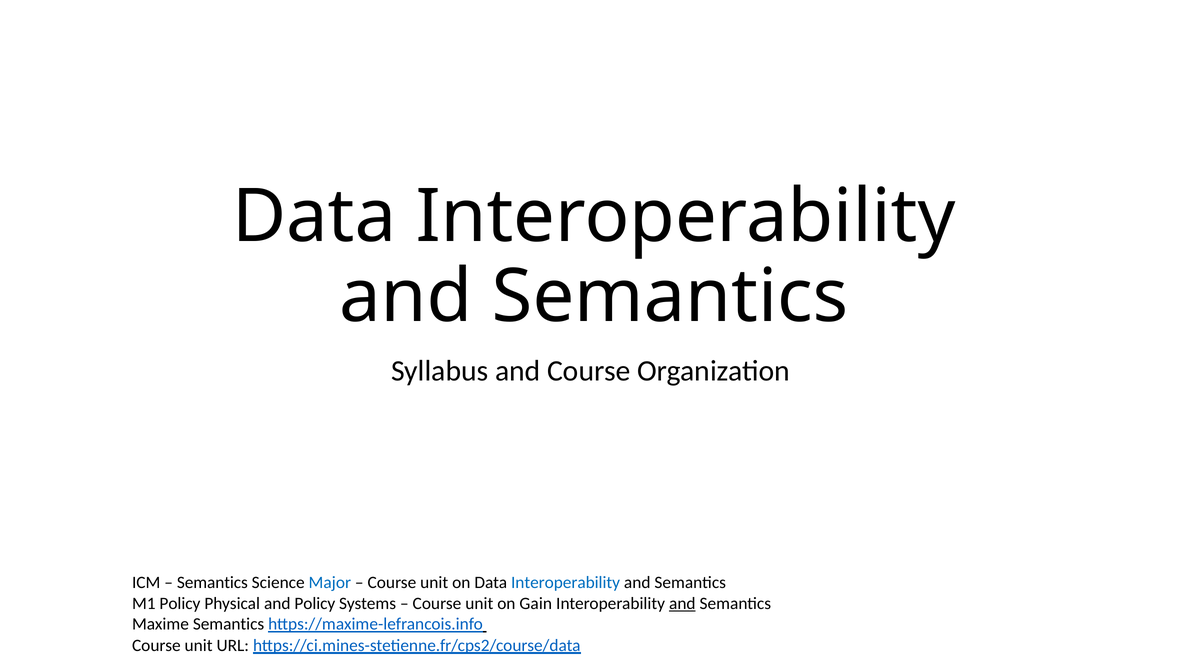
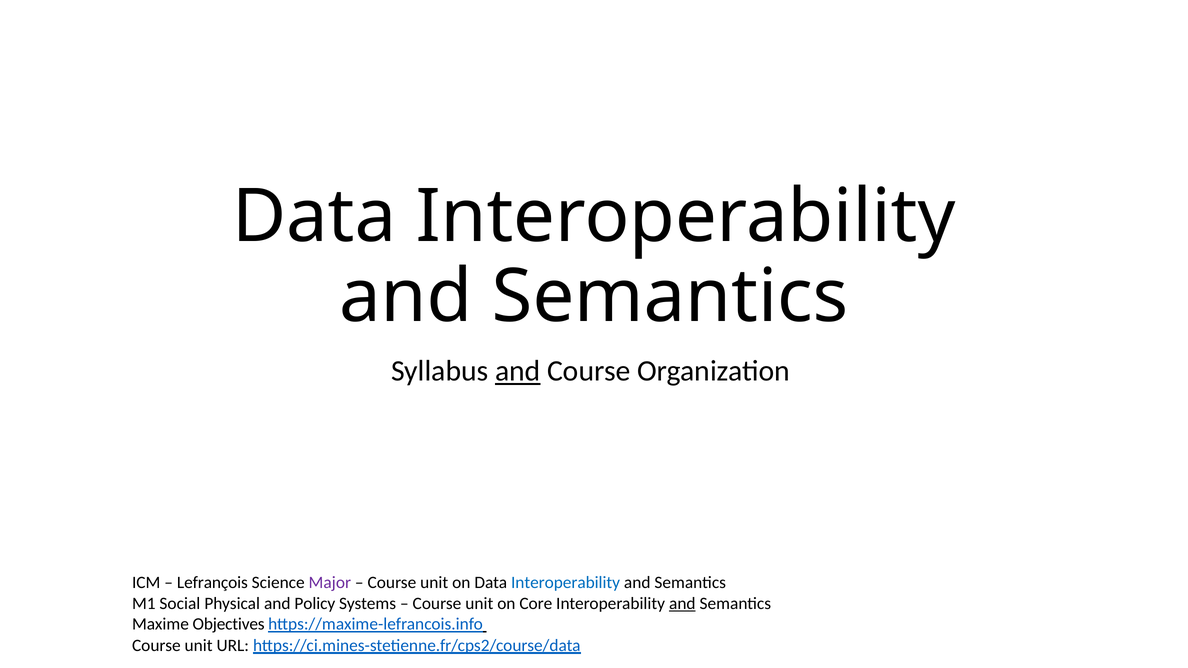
and underline: none -> present (518, 371)
Semantics: Semantics -> Lefrançois (212, 583)
Major colour: blue -> purple (330, 583)
M1 Policy: Policy -> Social (180, 604)
Gain: Gain -> Core (536, 604)
Maxime Semantics: Semantics -> Objectives (229, 624)
